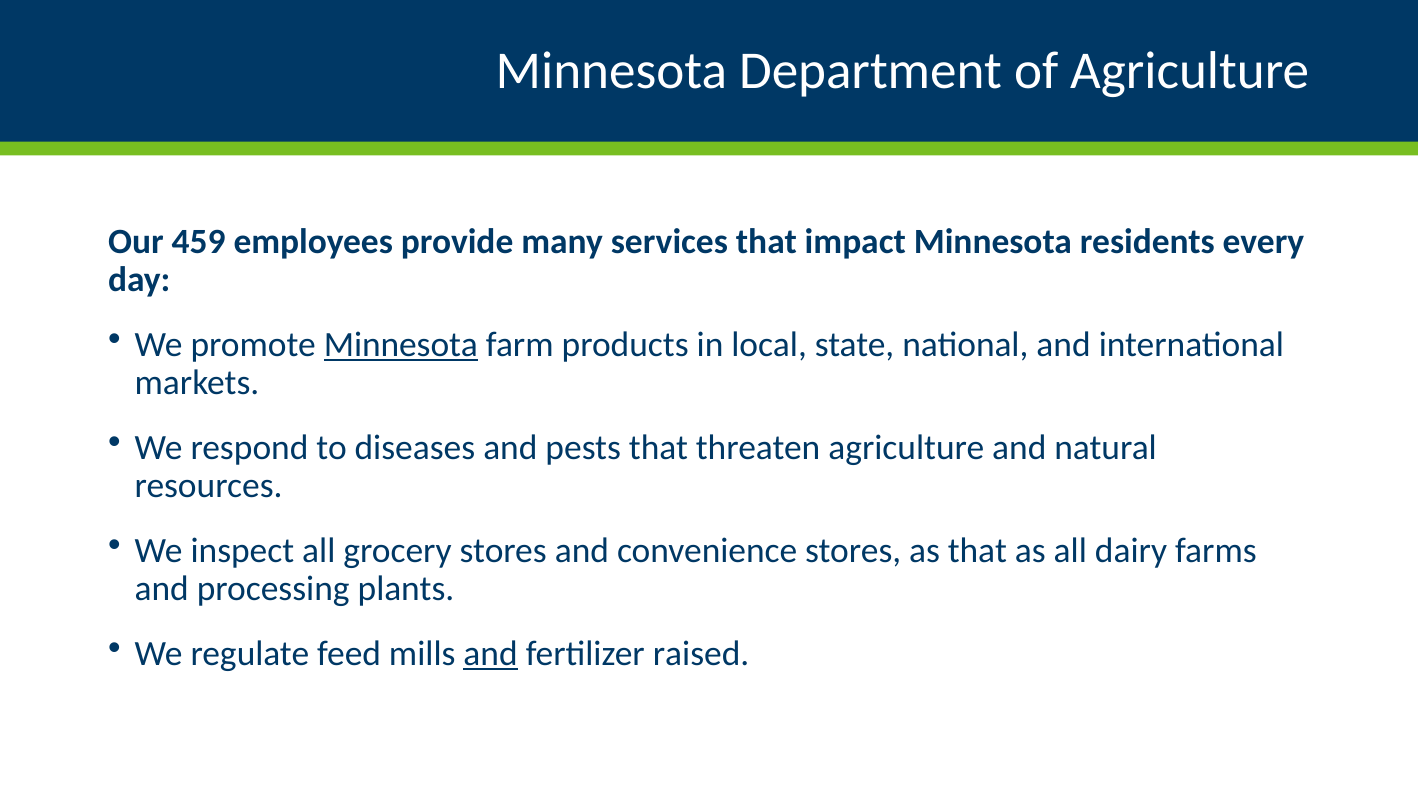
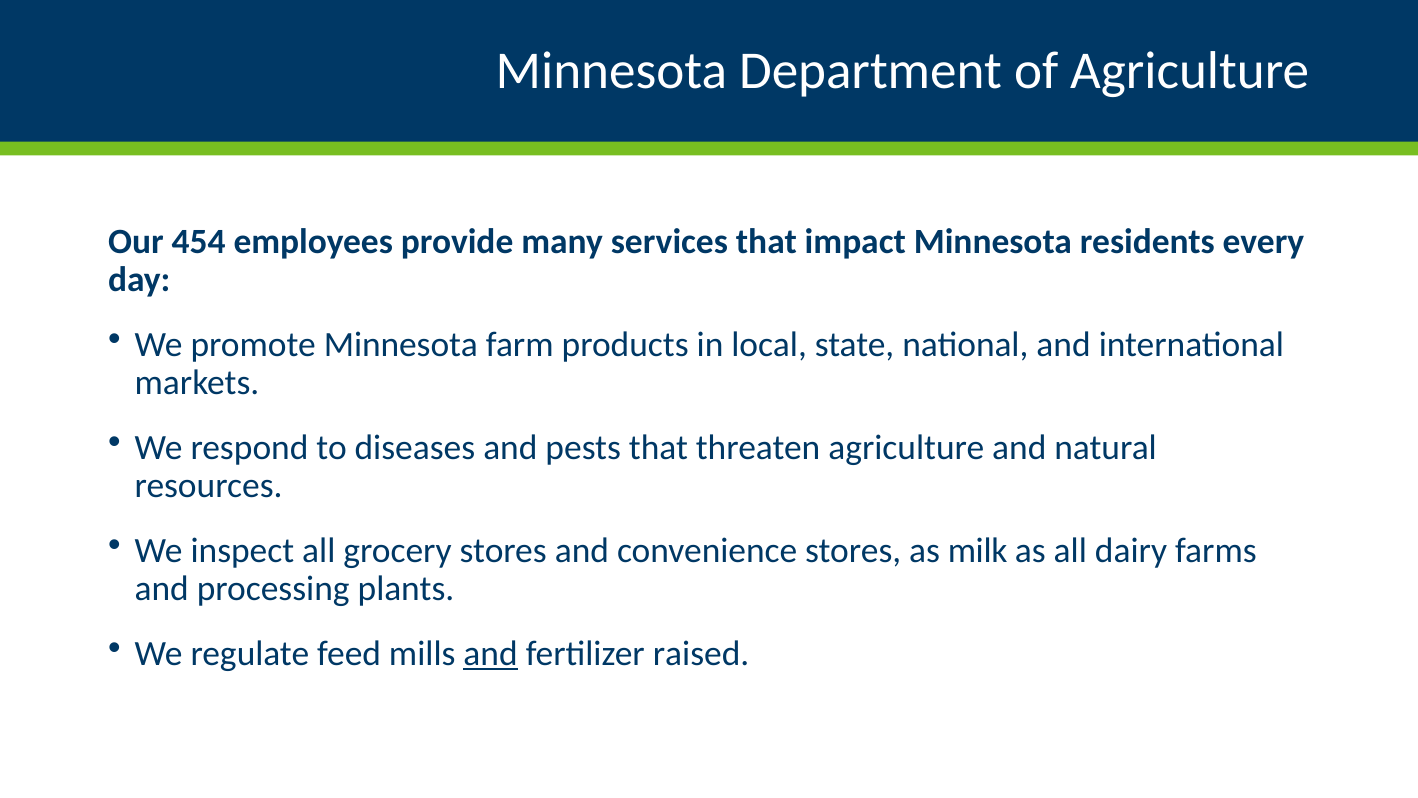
459: 459 -> 454 (199, 241)
Minnesota underline: present -> none (401, 344)
as that: that -> milk (978, 551)
